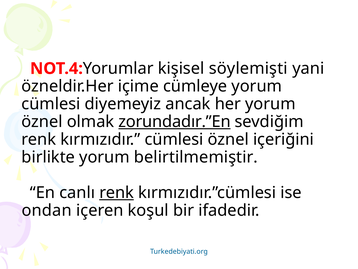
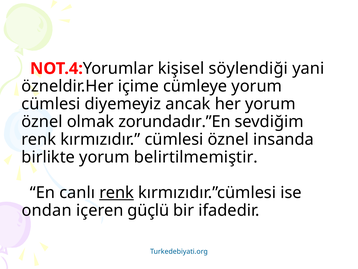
söylemişti: söylemişti -> söylendiği (248, 68)
zorundadır.”En underline: present -> none (175, 122)
içeriğini: içeriğini -> insanda (283, 139)
koşul: koşul -> güçlü (148, 210)
